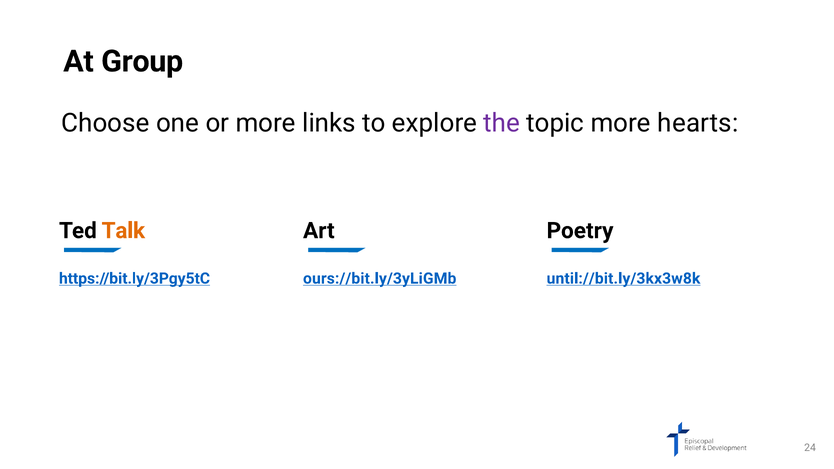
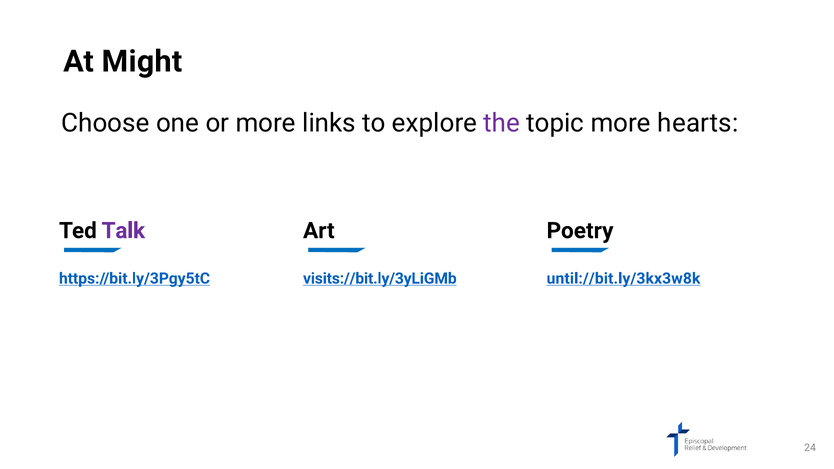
Group: Group -> Might (142, 61)
Talk colour: orange -> purple (123, 231)
ours://bit.ly/3yLiGMb: ours://bit.ly/3yLiGMb -> visits://bit.ly/3yLiGMb (380, 279)
